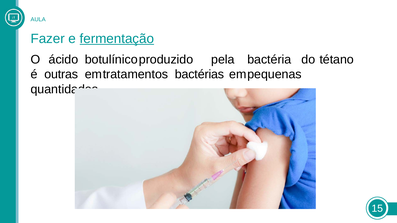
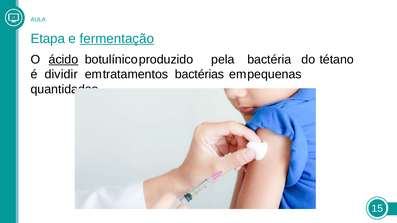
Fazer: Fazer -> Etapa (48, 39)
ácido underline: none -> present (63, 60)
outras: outras -> dividir (61, 74)
